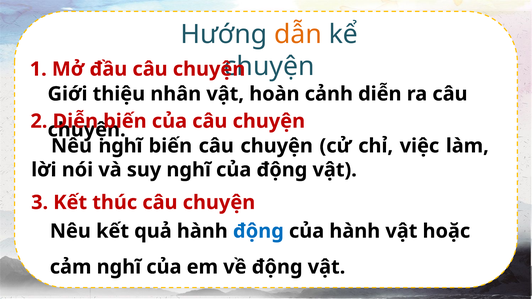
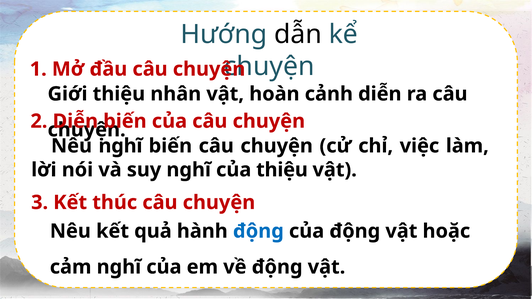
dẫn colour: orange -> black (298, 34)
của động: động -> thiệu (282, 170)
của hành: hành -> động (355, 231)
